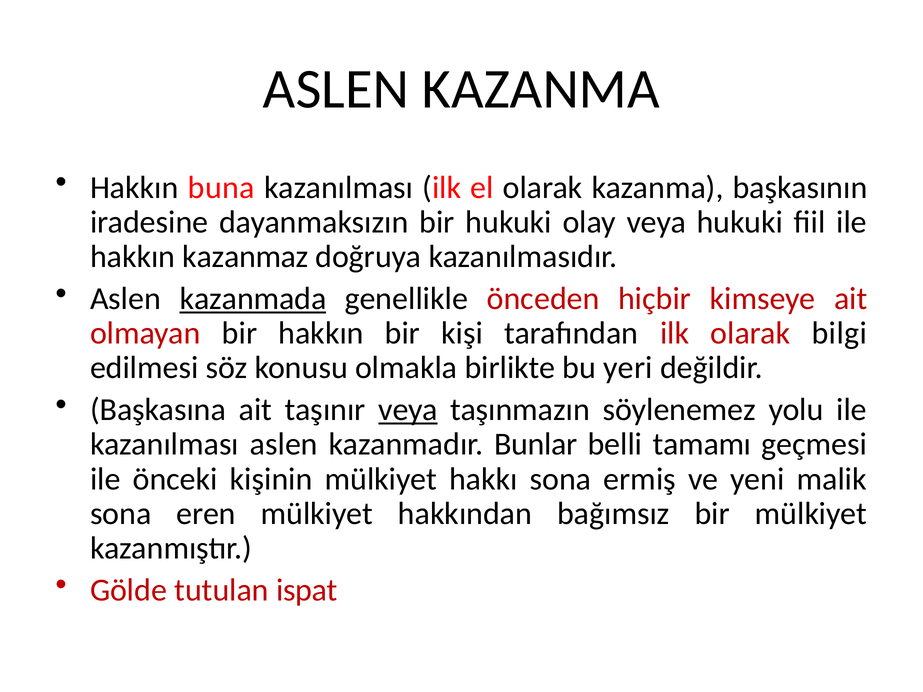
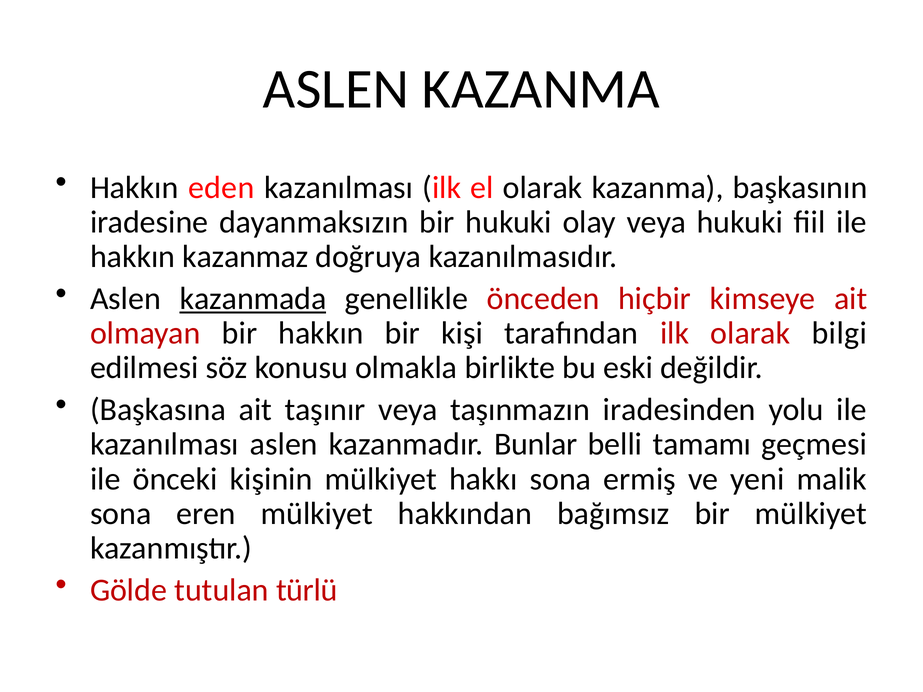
buna: buna -> eden (221, 188)
yeri: yeri -> eski (628, 368)
veya underline: present -> none (408, 410)
söylenemez: söylenemez -> iradesinden (679, 410)
ispat: ispat -> türlü (307, 590)
